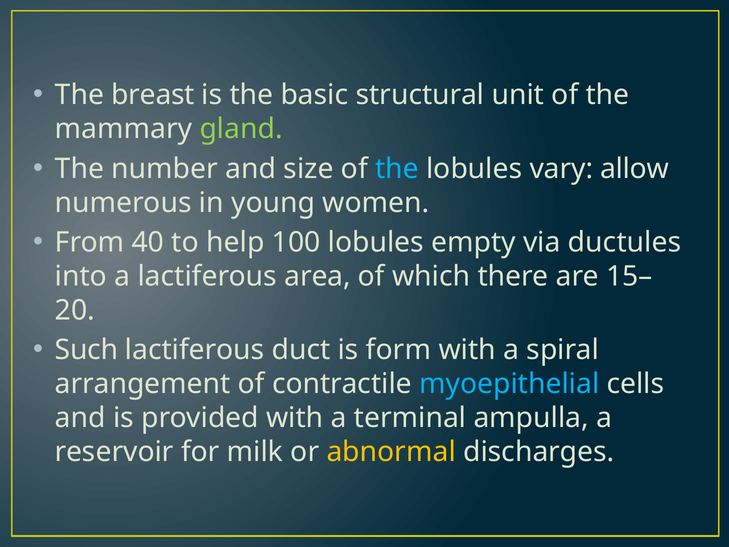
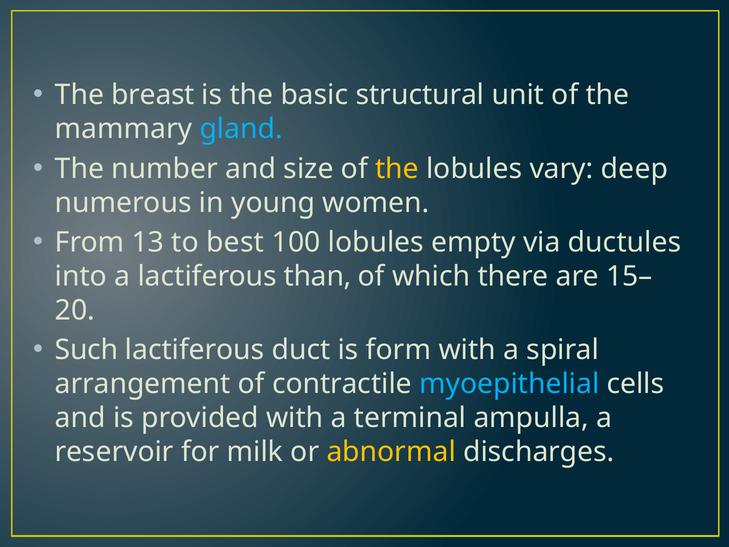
gland colour: light green -> light blue (241, 129)
the colour: light blue -> yellow (397, 169)
allow: allow -> deep (634, 169)
40: 40 -> 13 (148, 242)
help: help -> best (235, 242)
area: area -> than (318, 276)
